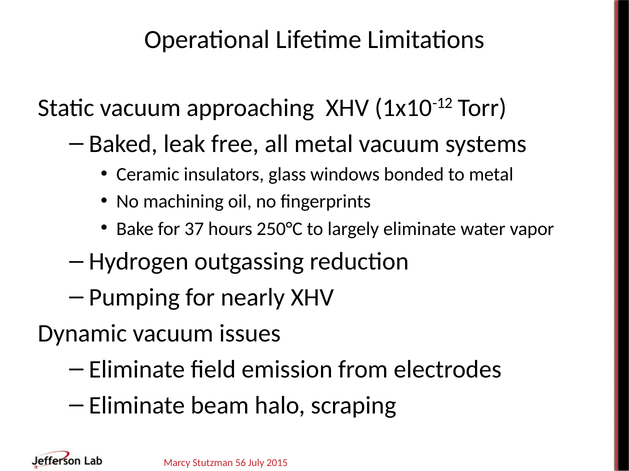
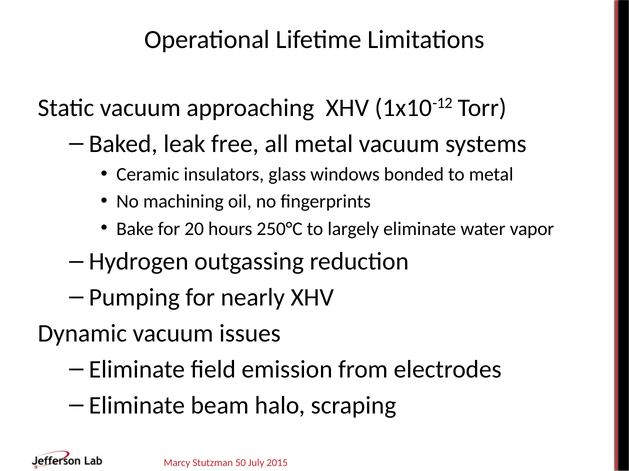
37: 37 -> 20 (194, 229)
56: 56 -> 50 (241, 463)
